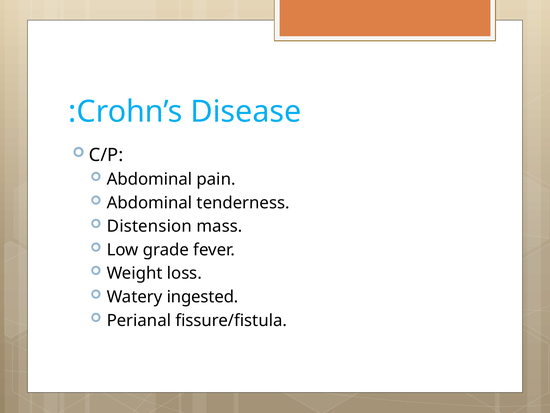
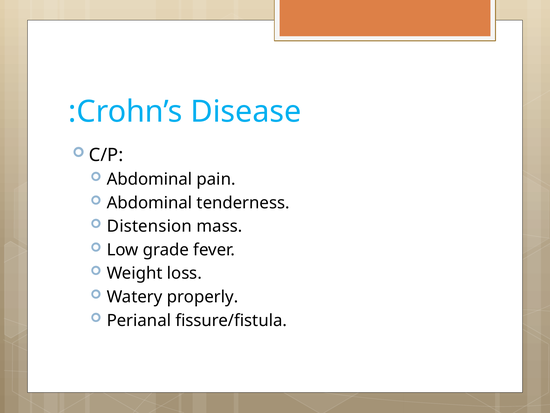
ingested: ingested -> properly (203, 297)
